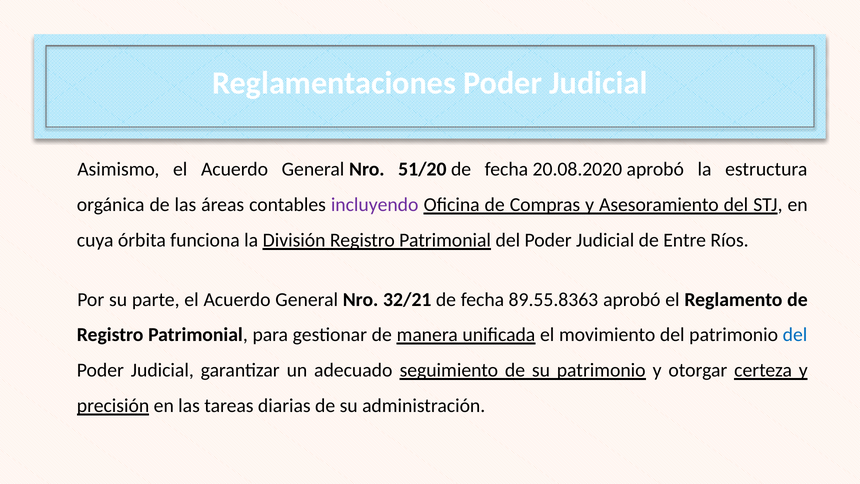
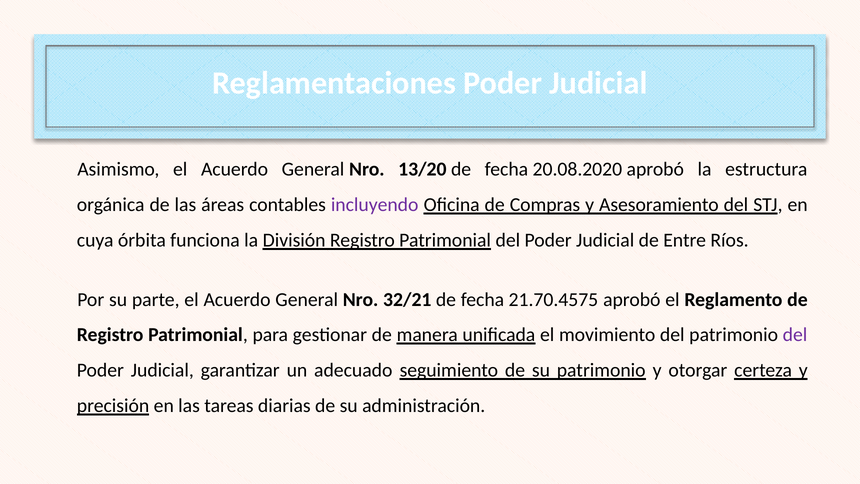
51/20: 51/20 -> 13/20 (422, 169)
89.55.8363: 89.55.8363 -> 21.70.4575 (553, 299)
del colour: blue -> purple (795, 335)
